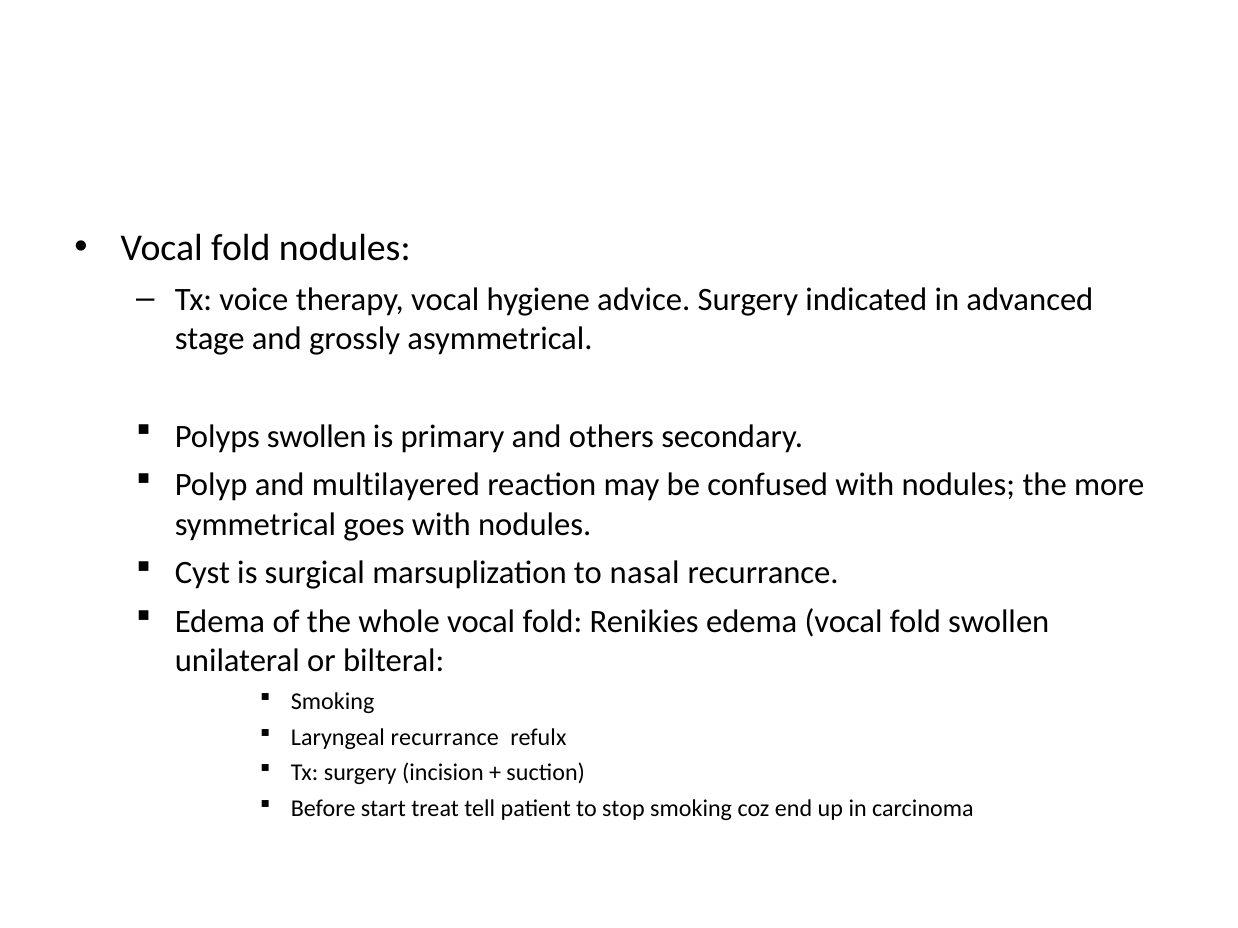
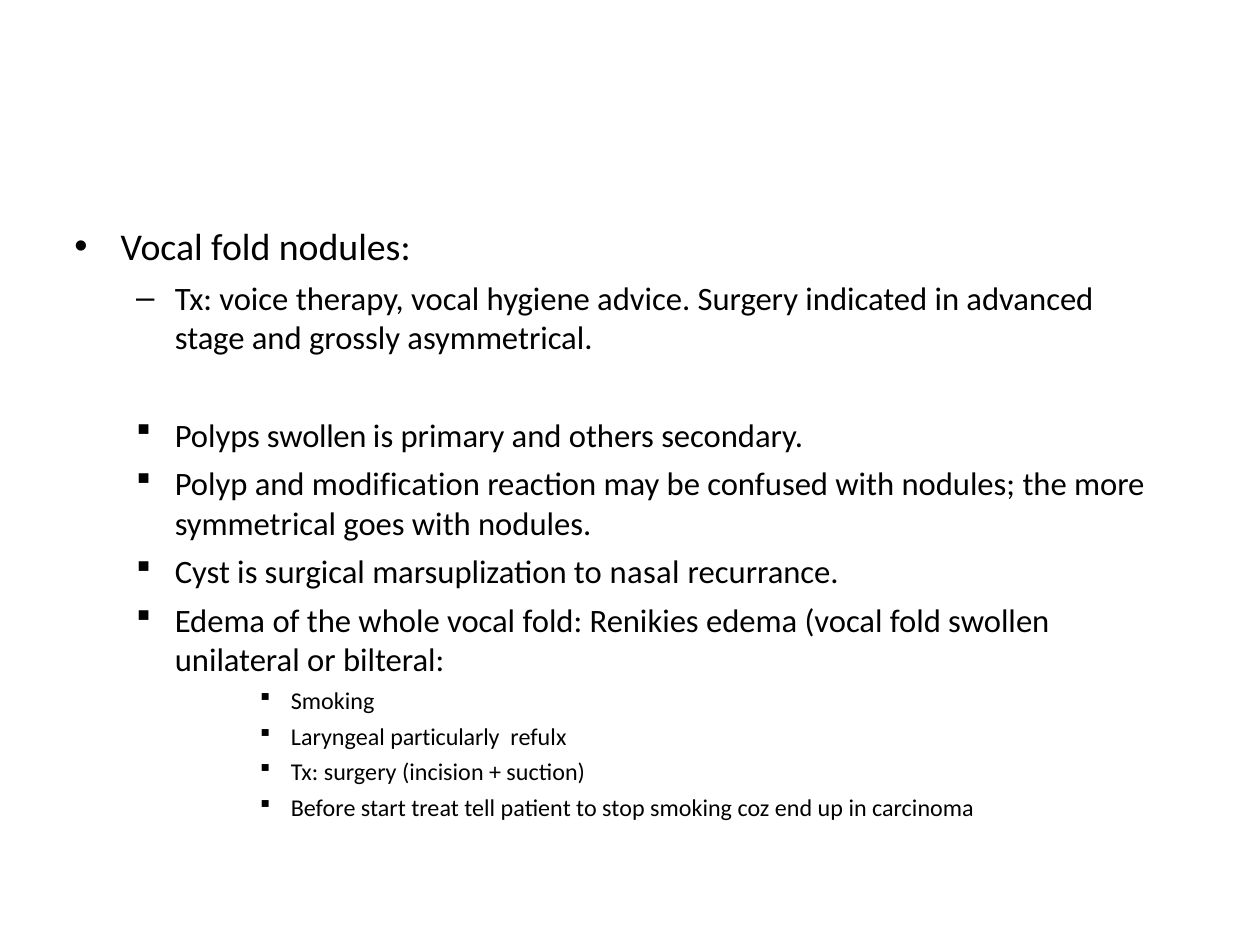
multilayered: multilayered -> modification (396, 485)
Laryngeal recurrance: recurrance -> particularly (445, 738)
